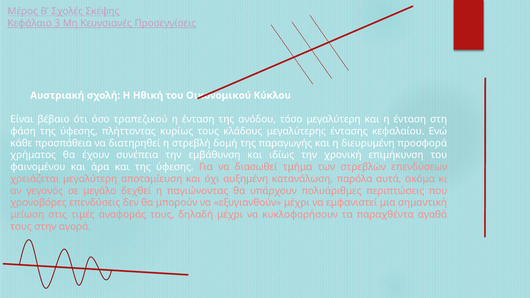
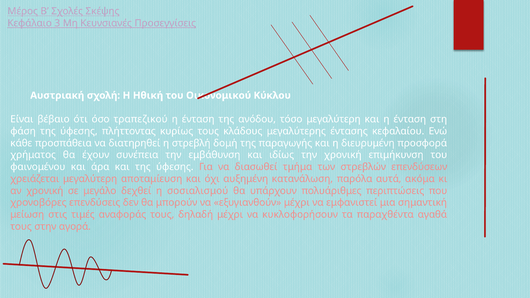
αν γεγονός: γεγονός -> χρονική (45, 191)
παγιώνοντας: παγιώνοντας -> σοσιαλισμού (198, 191)
